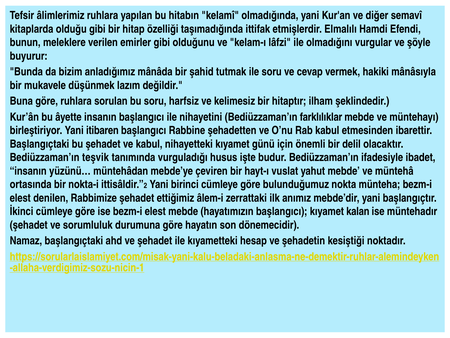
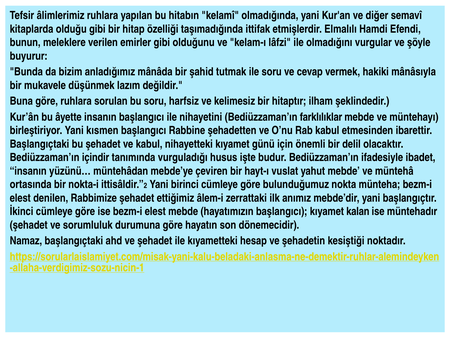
itibaren: itibaren -> kısmen (102, 130)
teşvik: teşvik -> içindir (96, 157)
